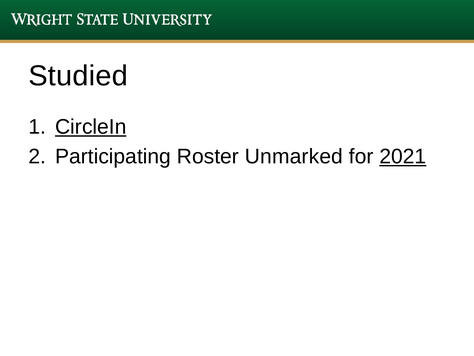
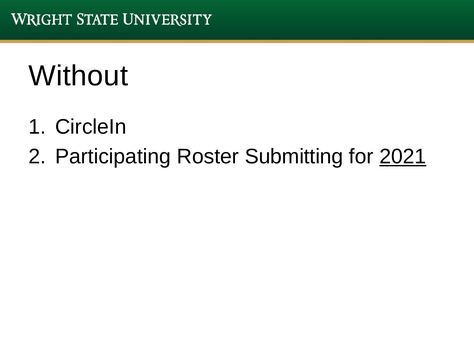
Studied: Studied -> Without (78, 76)
CircleIn underline: present -> none (91, 127)
Unmarked: Unmarked -> Submitting (294, 156)
